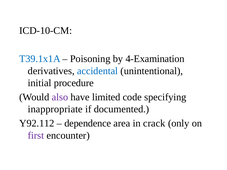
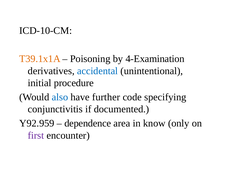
T39.1x1A colour: blue -> orange (40, 59)
also colour: purple -> blue (60, 97)
limited: limited -> further (106, 97)
inappropriate: inappropriate -> conjunctivitis (55, 109)
Y92.112: Y92.112 -> Y92.959 (37, 123)
crack: crack -> know (154, 123)
